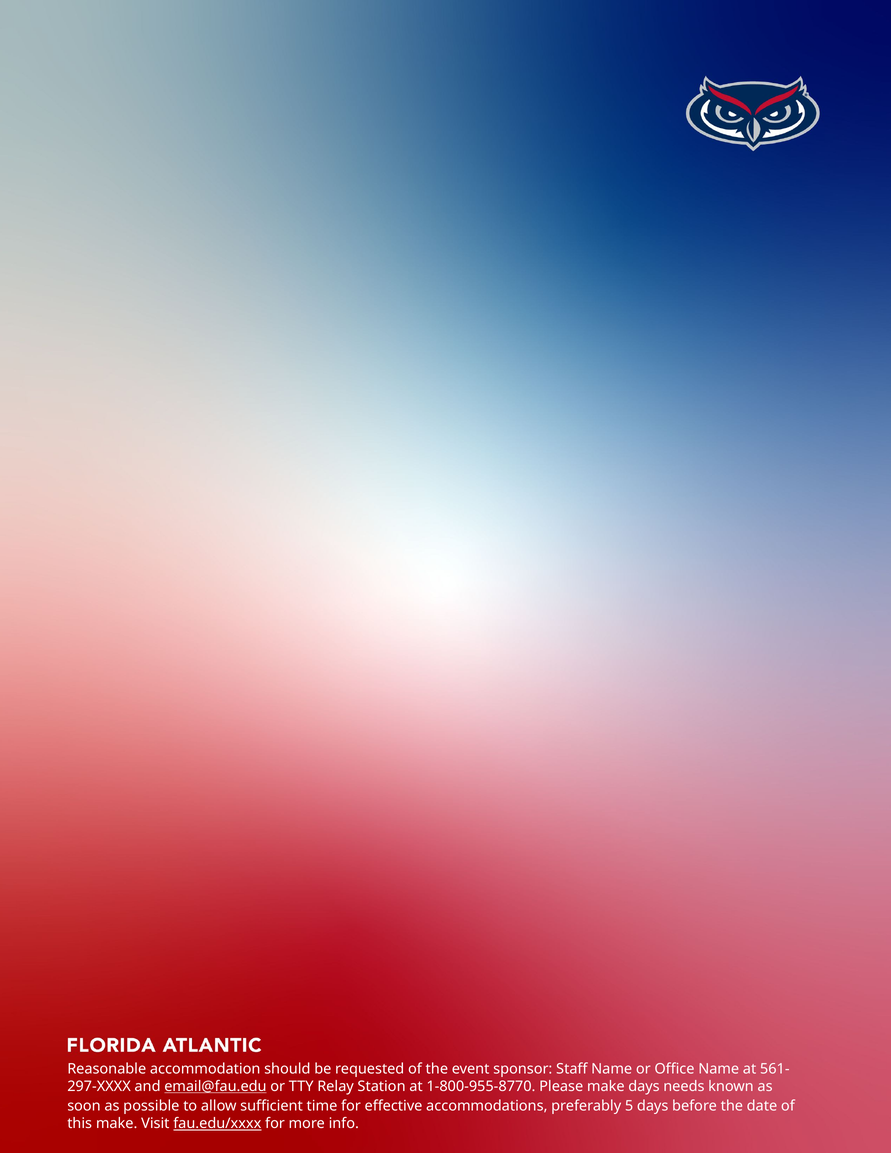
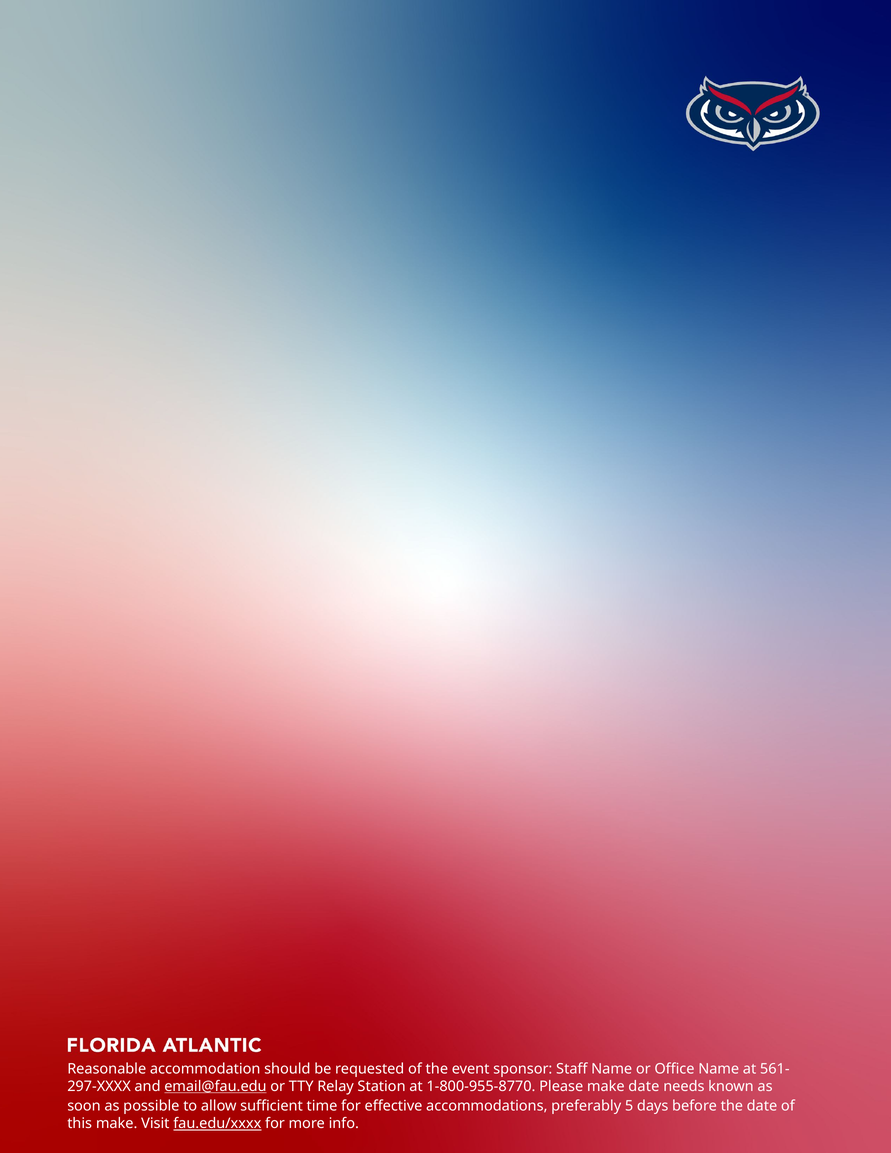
make days: days -> date (644, 1086)
